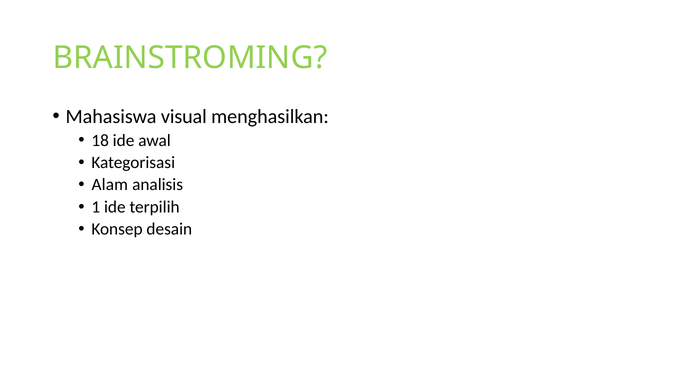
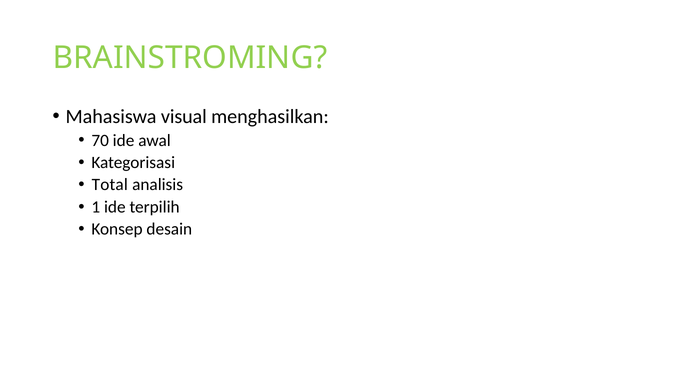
18: 18 -> 70 (100, 140)
Alam: Alam -> Total (110, 185)
